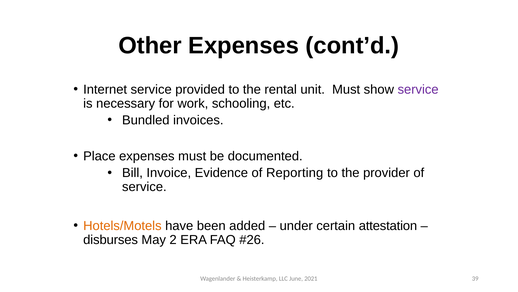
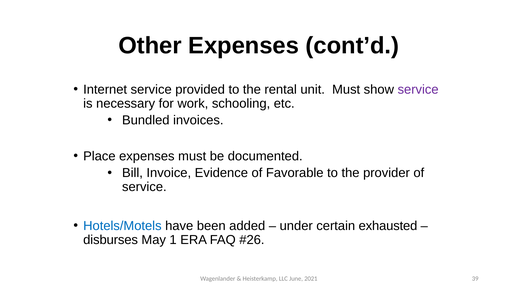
Reporting: Reporting -> Favorable (295, 173)
Hotels/Motels colour: orange -> blue (122, 225)
attestation: attestation -> exhausted (388, 225)
2: 2 -> 1 (173, 239)
